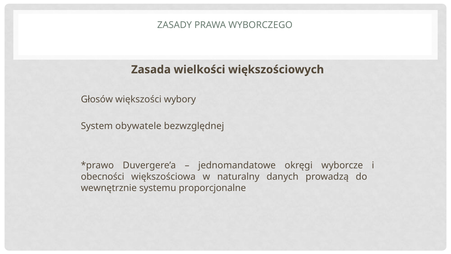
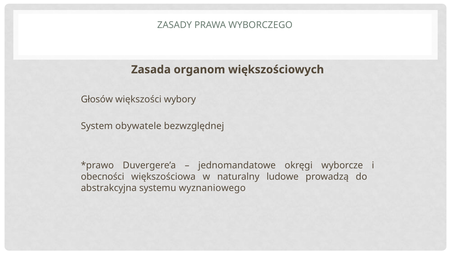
wielkości: wielkości -> organom (199, 69)
danych: danych -> ludowe (283, 176)
wewnętrznie: wewnętrznie -> abstrakcyjna (109, 188)
proporcjonalne: proporcjonalne -> wyznaniowego (212, 188)
